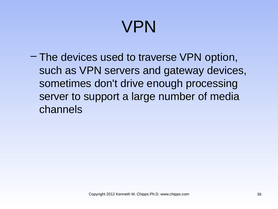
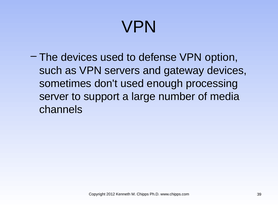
traverse: traverse -> defense (158, 57)
don't drive: drive -> used (132, 83)
